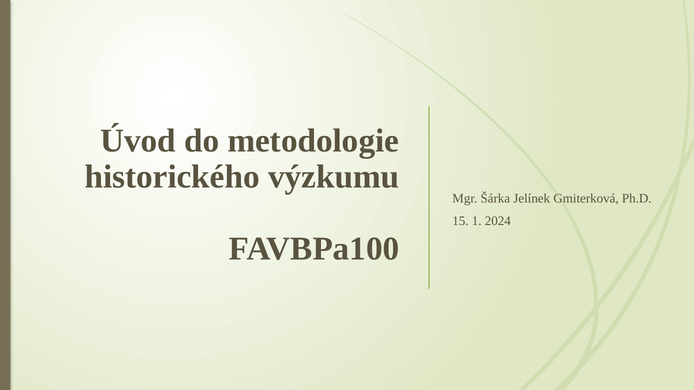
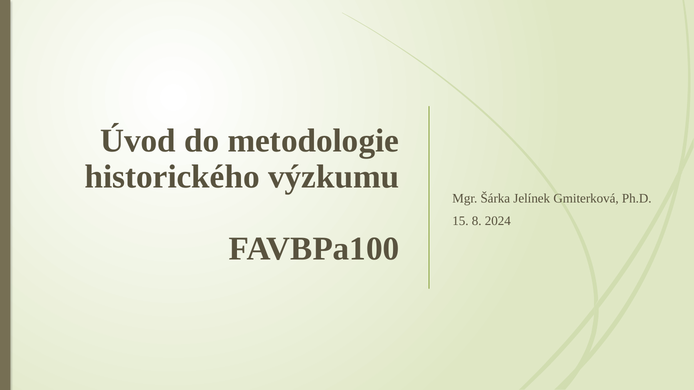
1: 1 -> 8 (477, 221)
